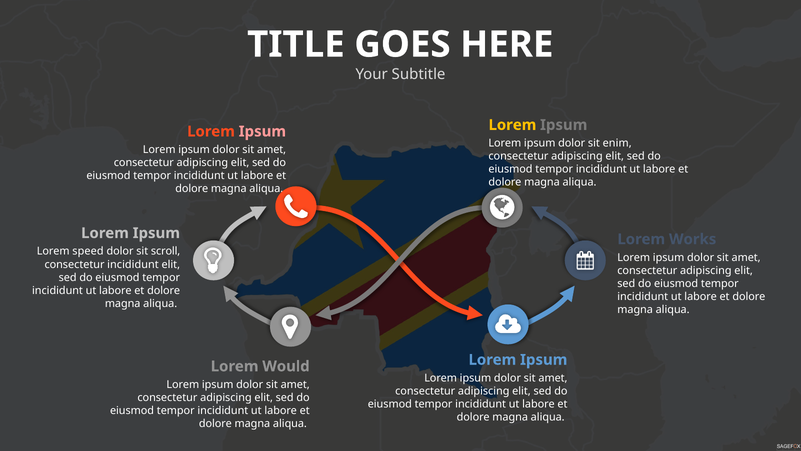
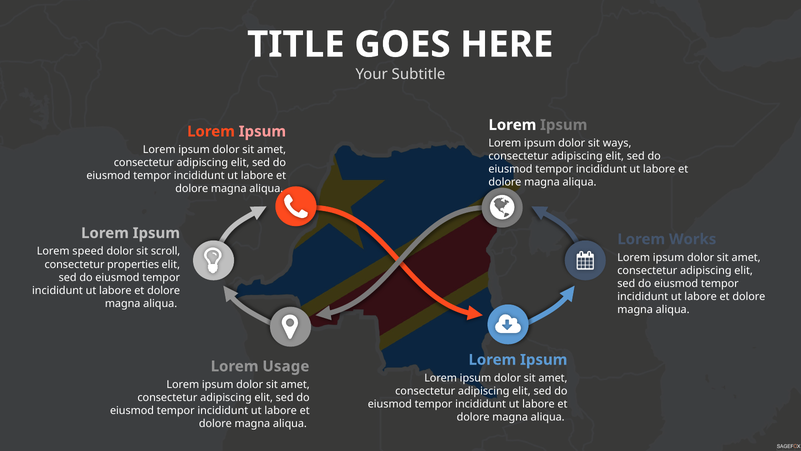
Lorem colour: yellow -> white (512, 125)
enim: enim -> ways (617, 143)
consectetur incididunt: incididunt -> properties (133, 264)
Would: Would -> Usage (286, 366)
